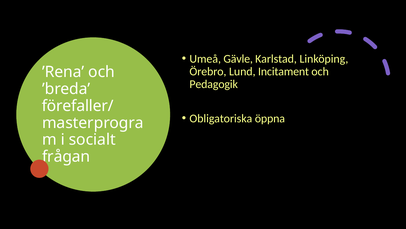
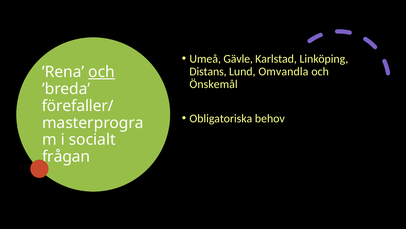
Örebro: Örebro -> Distans (208, 71)
Incitament: Incitament -> Omvandla (283, 71)
och underline: none -> present (102, 72)
Pedagogik: Pedagogik -> Önskemål (214, 84)
öppna: öppna -> behov (270, 118)
